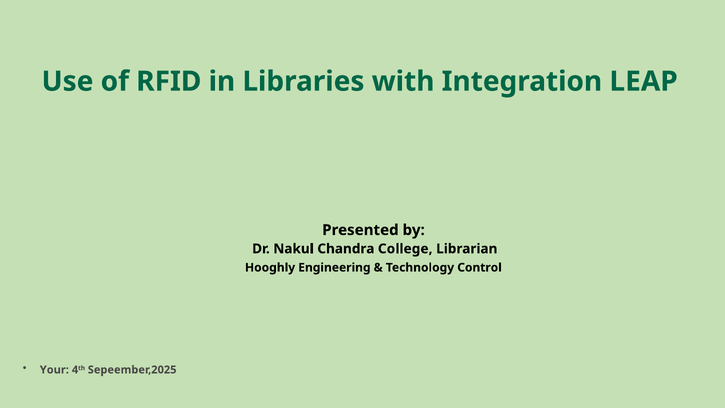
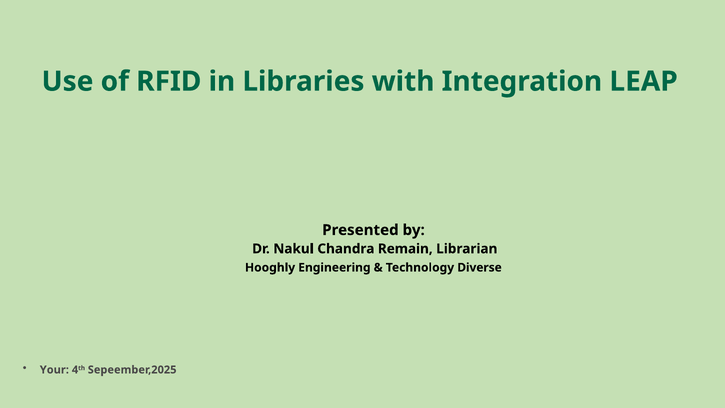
College: College -> Remain (405, 249)
Control: Control -> Diverse (480, 267)
